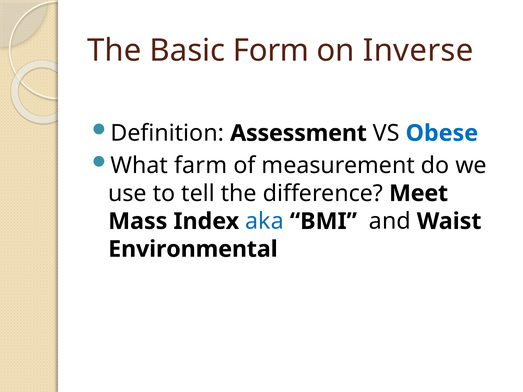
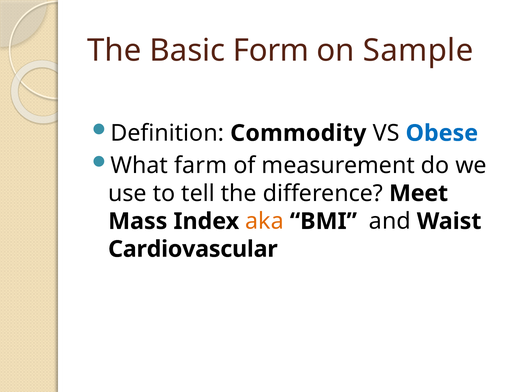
Inverse: Inverse -> Sample (418, 51)
Assessment: Assessment -> Commodity (298, 133)
aka colour: blue -> orange (265, 221)
Environmental: Environmental -> Cardiovascular (193, 249)
